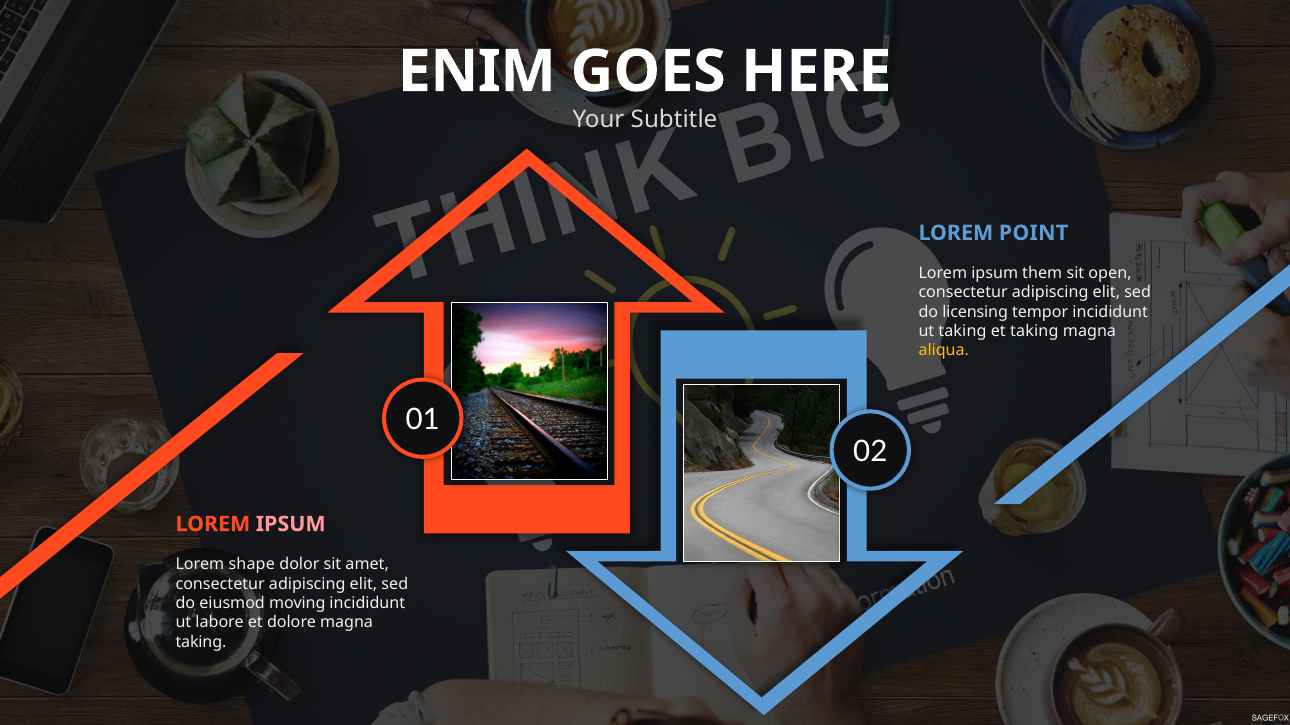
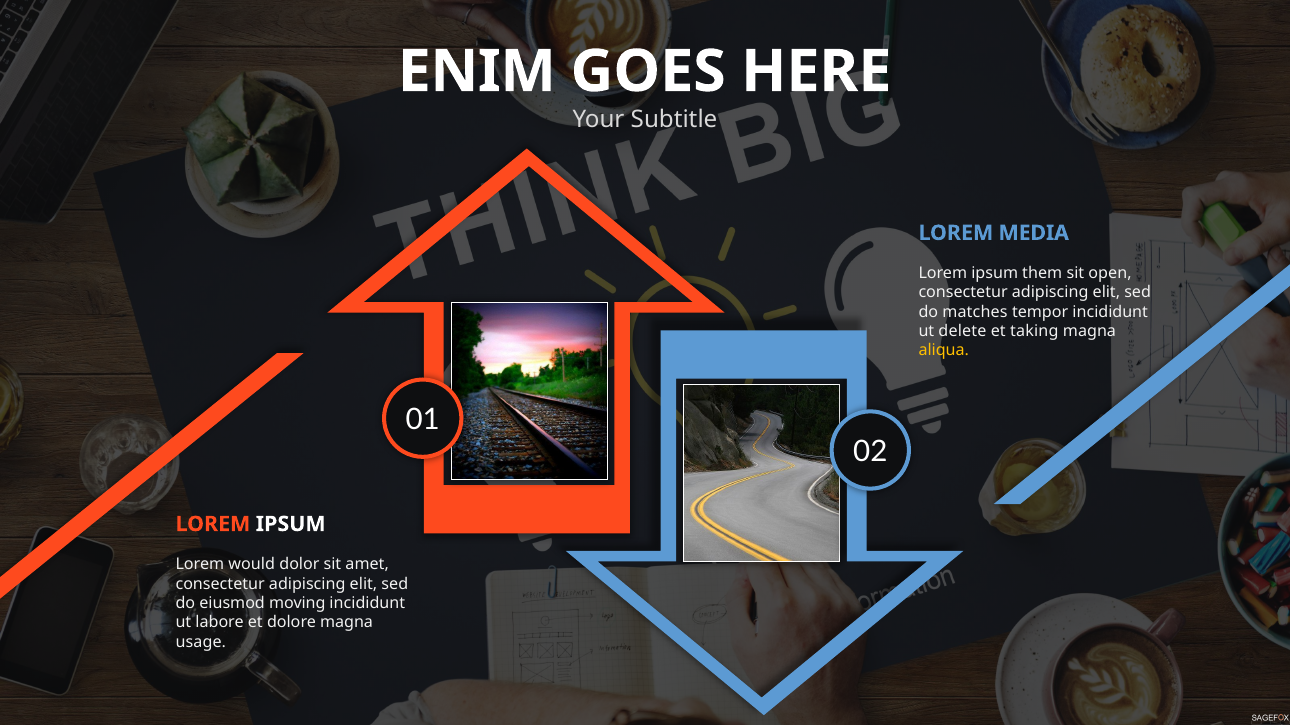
POINT: POINT -> MEDIA (1034, 233)
licensing: licensing -> matches (975, 312)
ut taking: taking -> delete (962, 332)
IPSUM colour: pink -> white (291, 524)
shape: shape -> would (252, 565)
taking: taking -> usage (201, 642)
